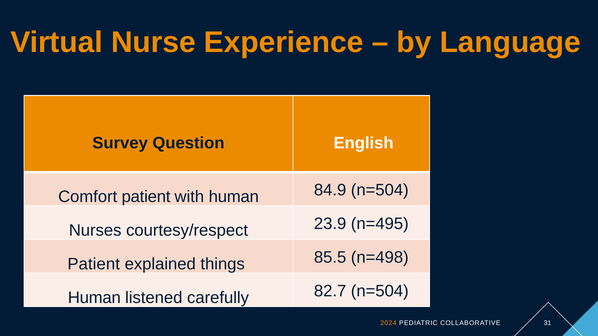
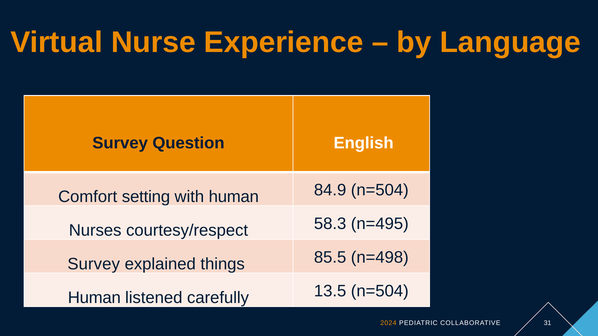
Comfort patient: patient -> setting (146, 197)
23.9: 23.9 -> 58.3 (330, 224)
Patient: Patient -> Survey (94, 265)
82.7: 82.7 -> 13.5 (330, 292)
